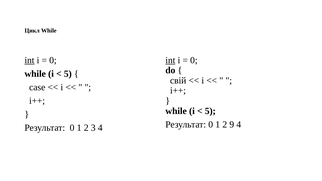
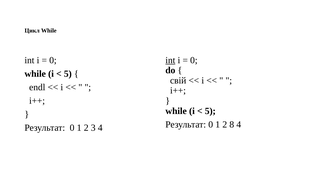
int underline: present -> none (29, 60)
case: case -> endl (37, 87)
9: 9 -> 8 (232, 125)
